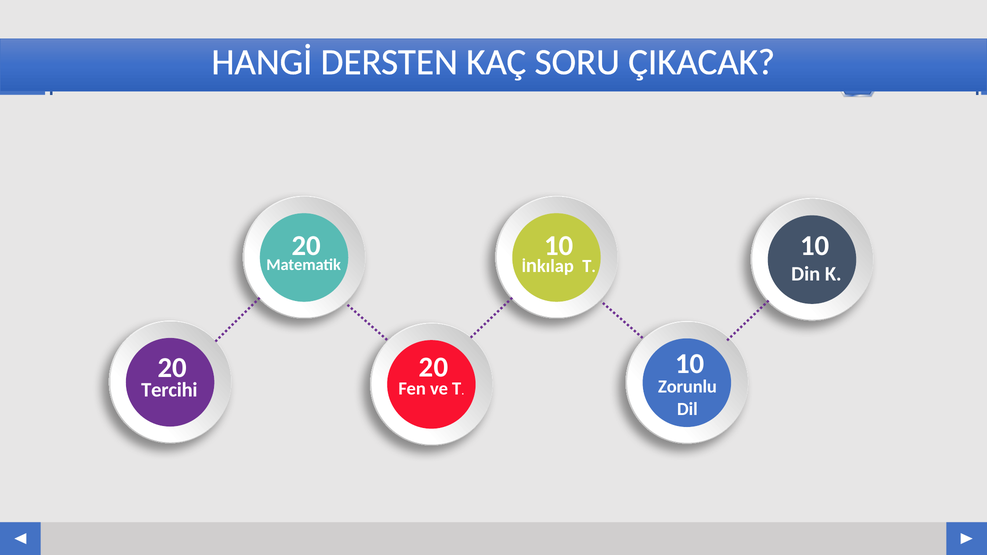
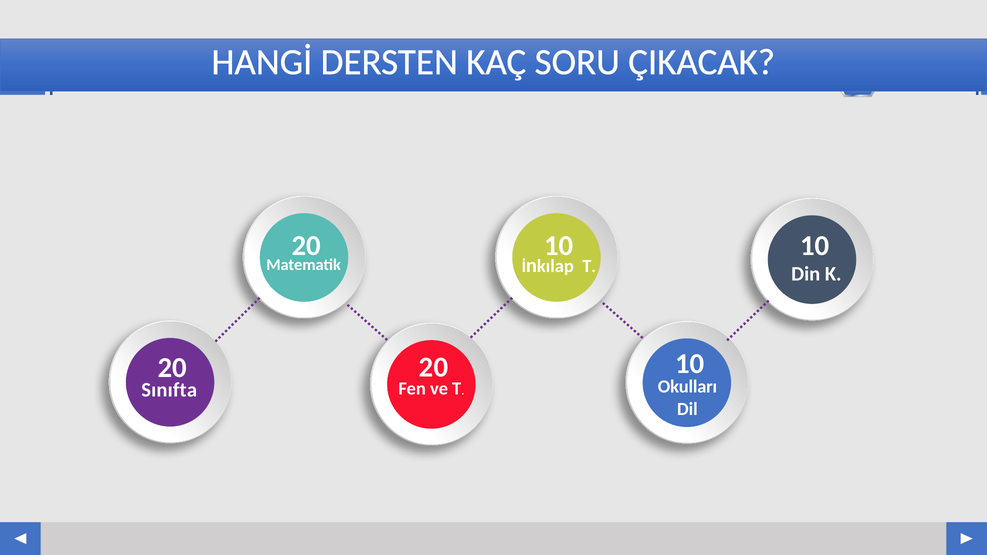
Zorunlu: Zorunlu -> Okulları (687, 387)
Tercihi: Tercihi -> Sınıfta (169, 390)
